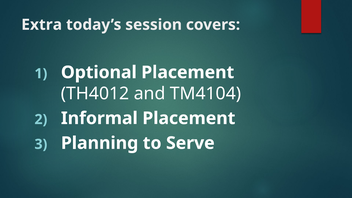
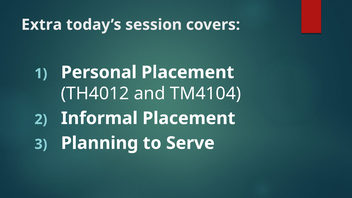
Optional: Optional -> Personal (99, 72)
